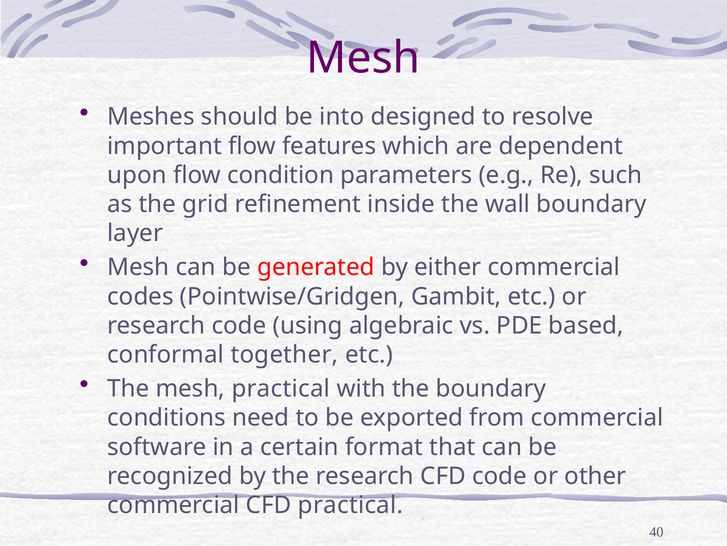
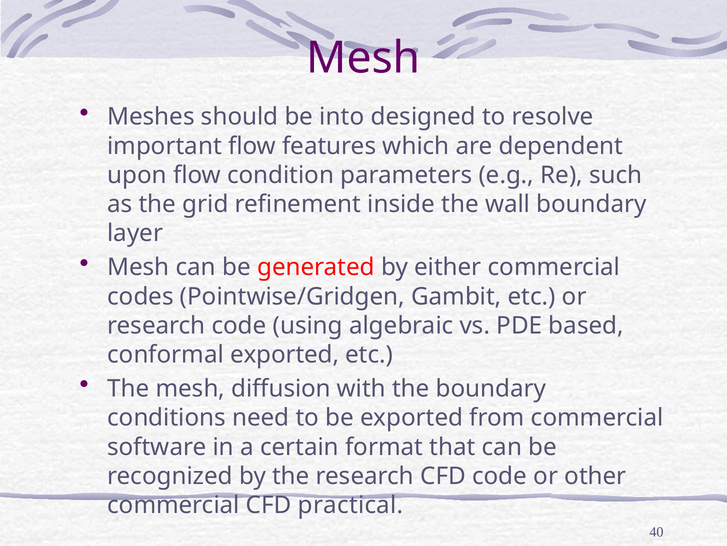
conformal together: together -> exported (285, 354)
mesh practical: practical -> diffusion (281, 388)
